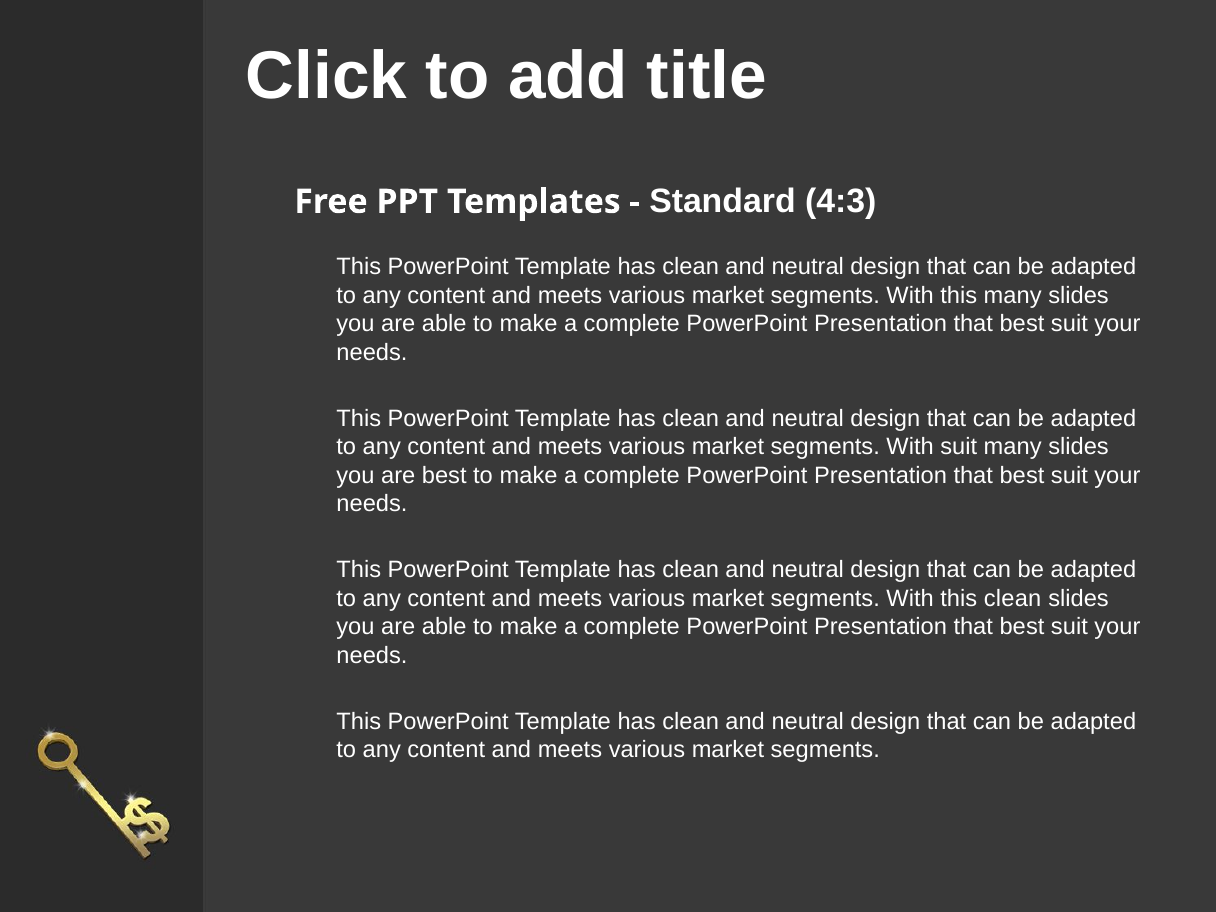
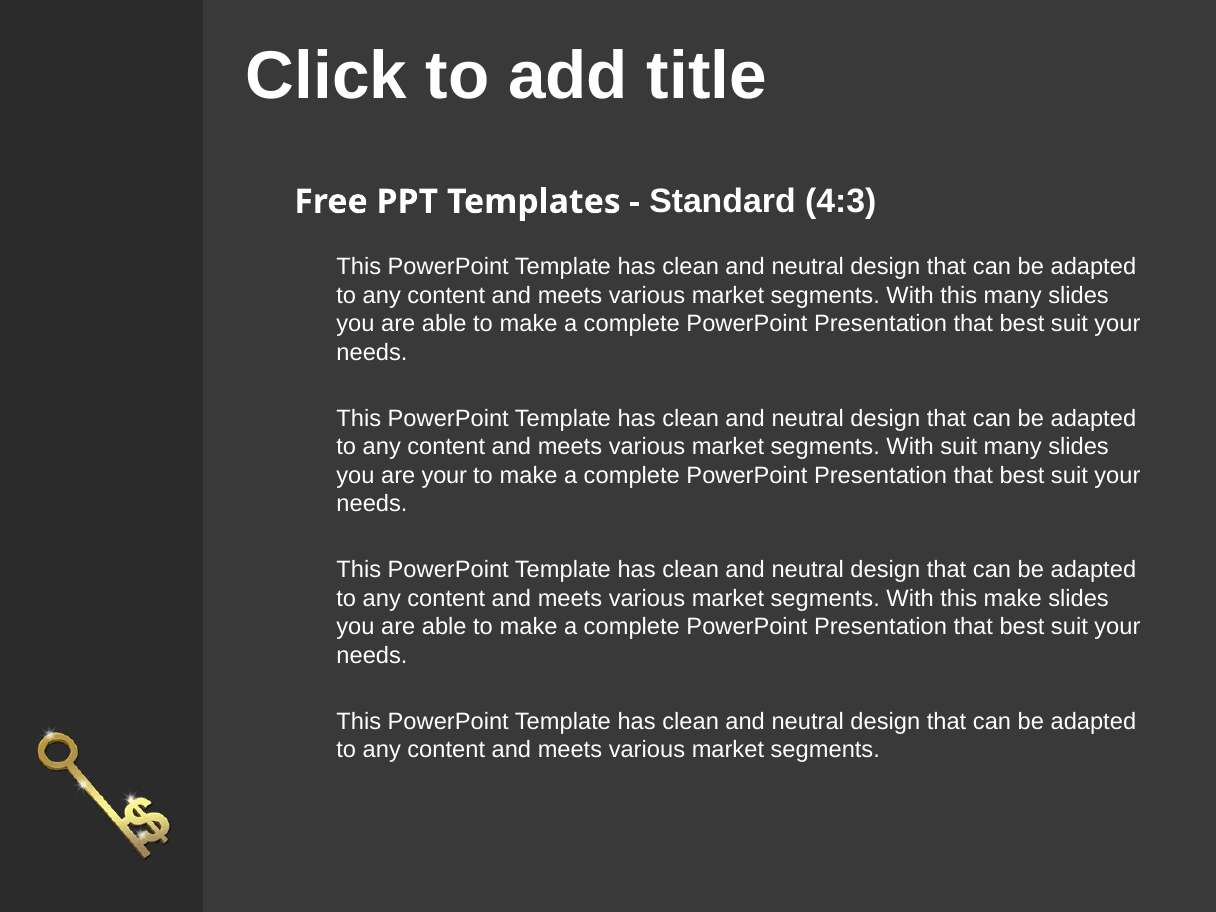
are best: best -> your (444, 475)
this clean: clean -> make (1013, 598)
